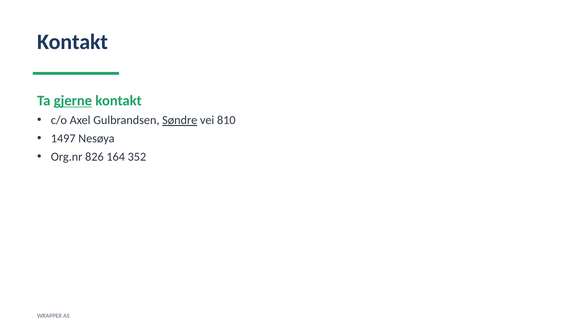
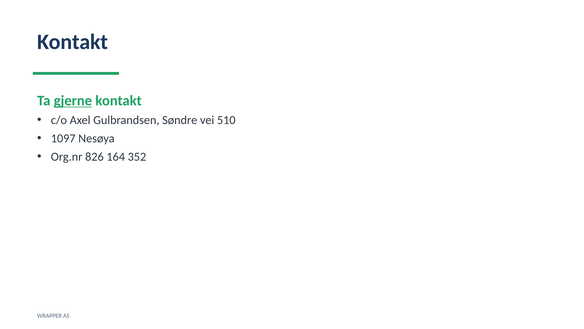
Søndre underline: present -> none (180, 120)
810: 810 -> 510 (226, 120)
1497: 1497 -> 1097 (63, 138)
